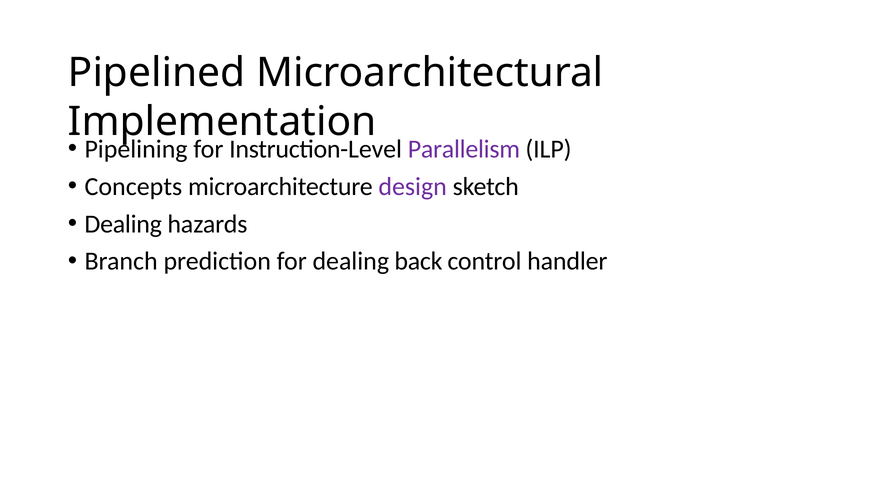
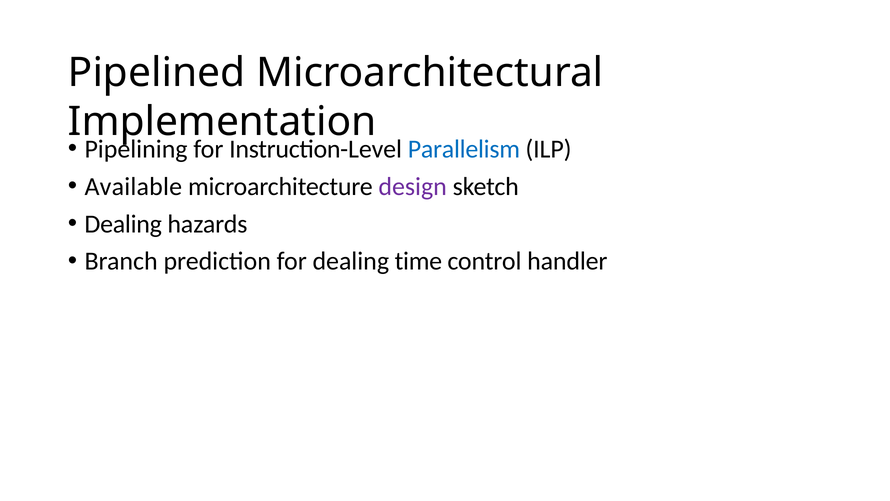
Parallelism colour: purple -> blue (464, 149)
Concepts: Concepts -> Available (133, 187)
back: back -> time (418, 261)
